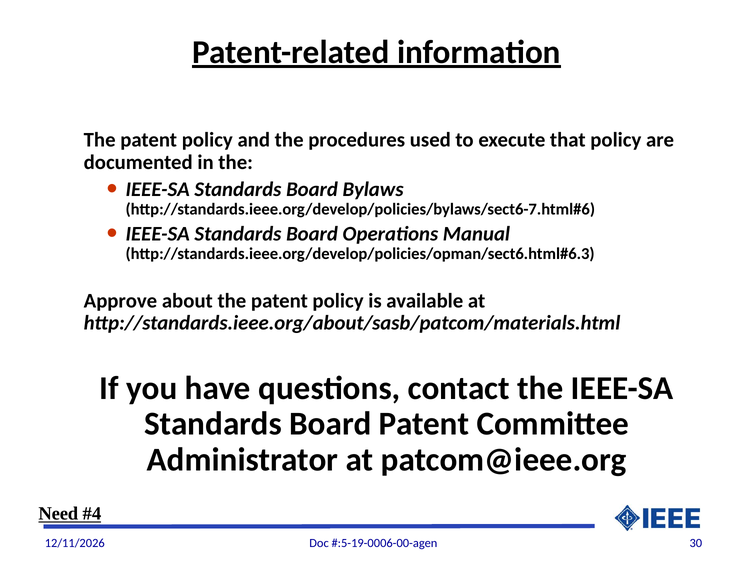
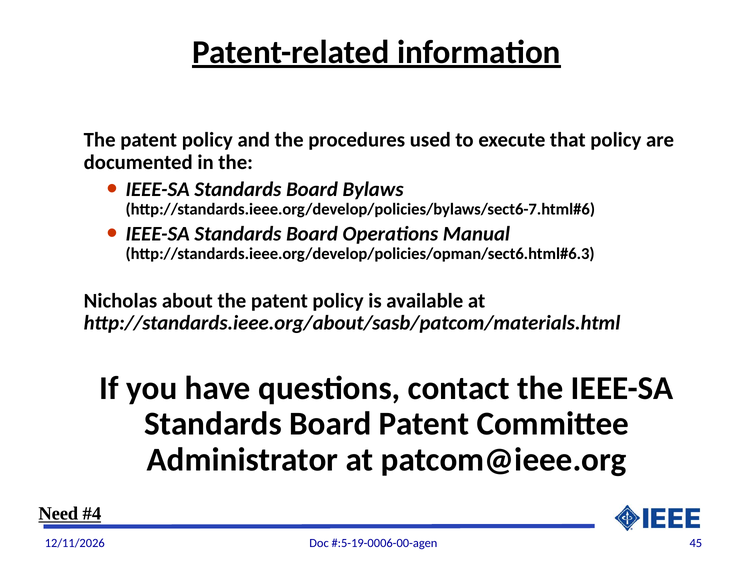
Approve: Approve -> Nicholas (120, 300)
30: 30 -> 45 (696, 542)
